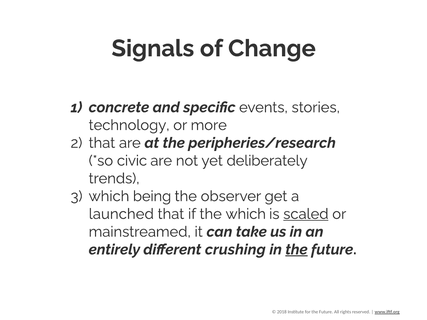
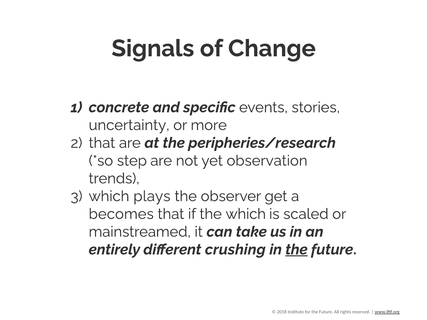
technology: technology -> uncertainty (129, 125)
civic: civic -> step (132, 161)
deliberately: deliberately -> observation (267, 161)
being: being -> plays (152, 196)
launched: launched -> becomes (121, 214)
scaled underline: present -> none (306, 214)
